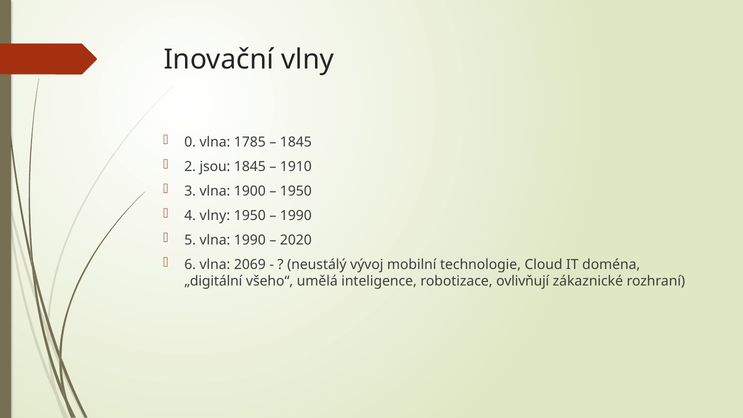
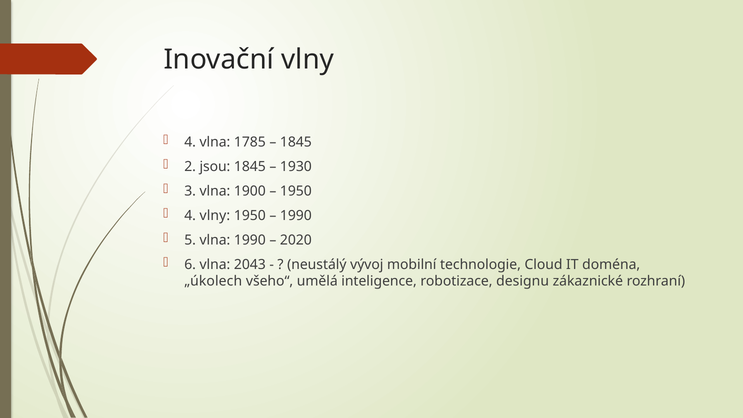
0: 0 -> 4 (190, 142)
1910: 1910 -> 1930 (296, 167)
2069: 2069 -> 2043 (250, 264)
„digitální: „digitální -> „úkolech (213, 281)
ovlivňují: ovlivňují -> designu (523, 281)
